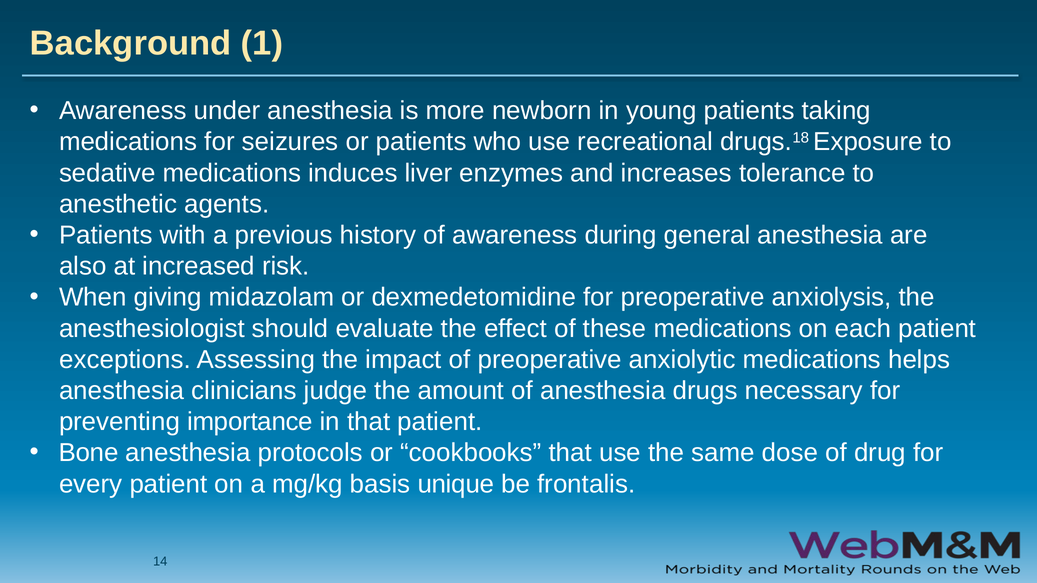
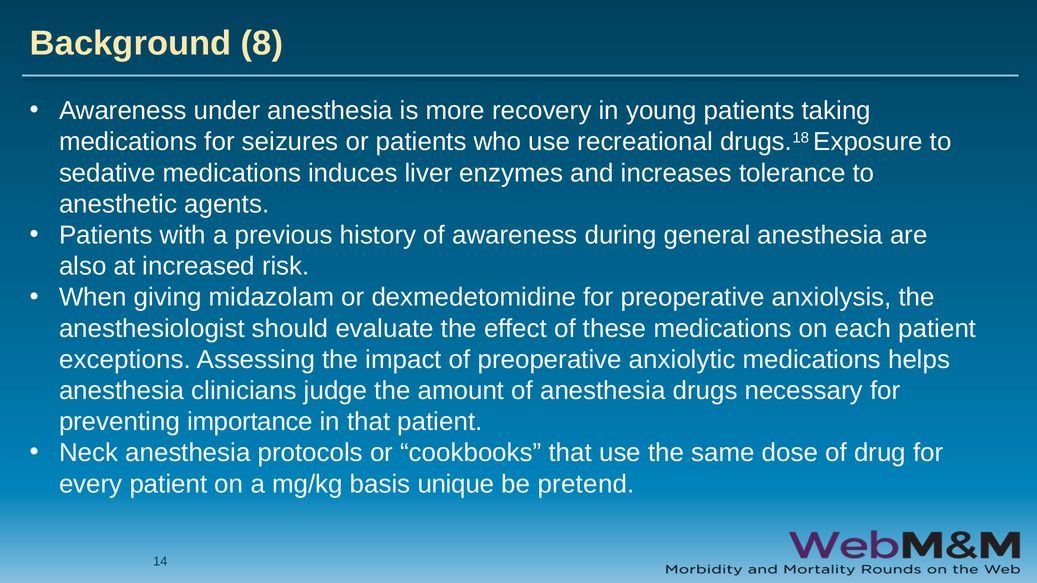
1: 1 -> 8 (262, 43)
newborn: newborn -> recovery (542, 111)
Bone: Bone -> Neck (89, 453)
frontalis: frontalis -> pretend (586, 484)
